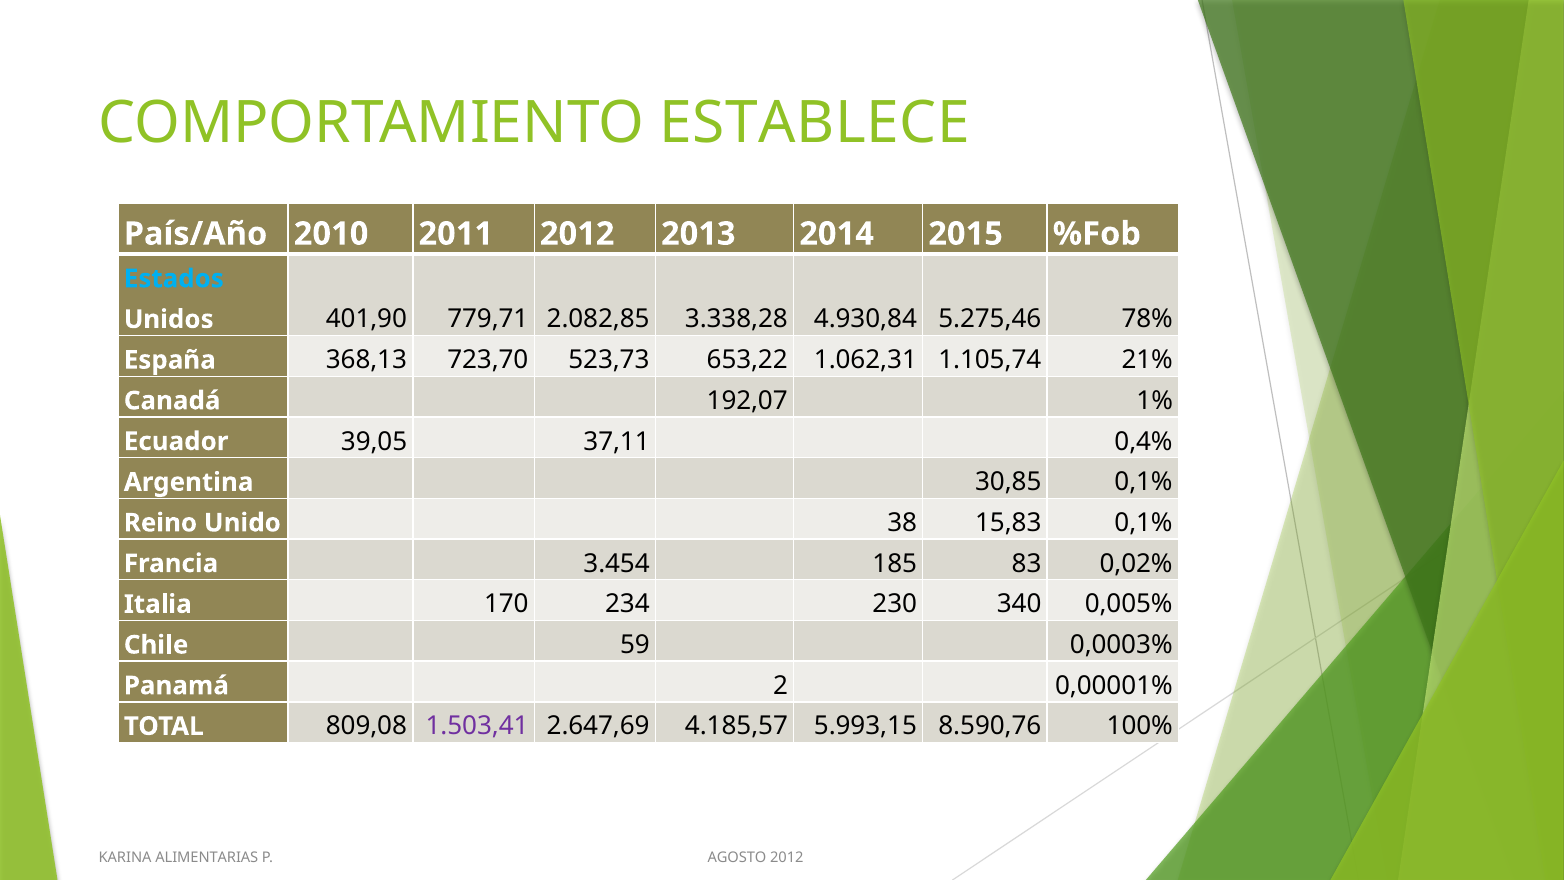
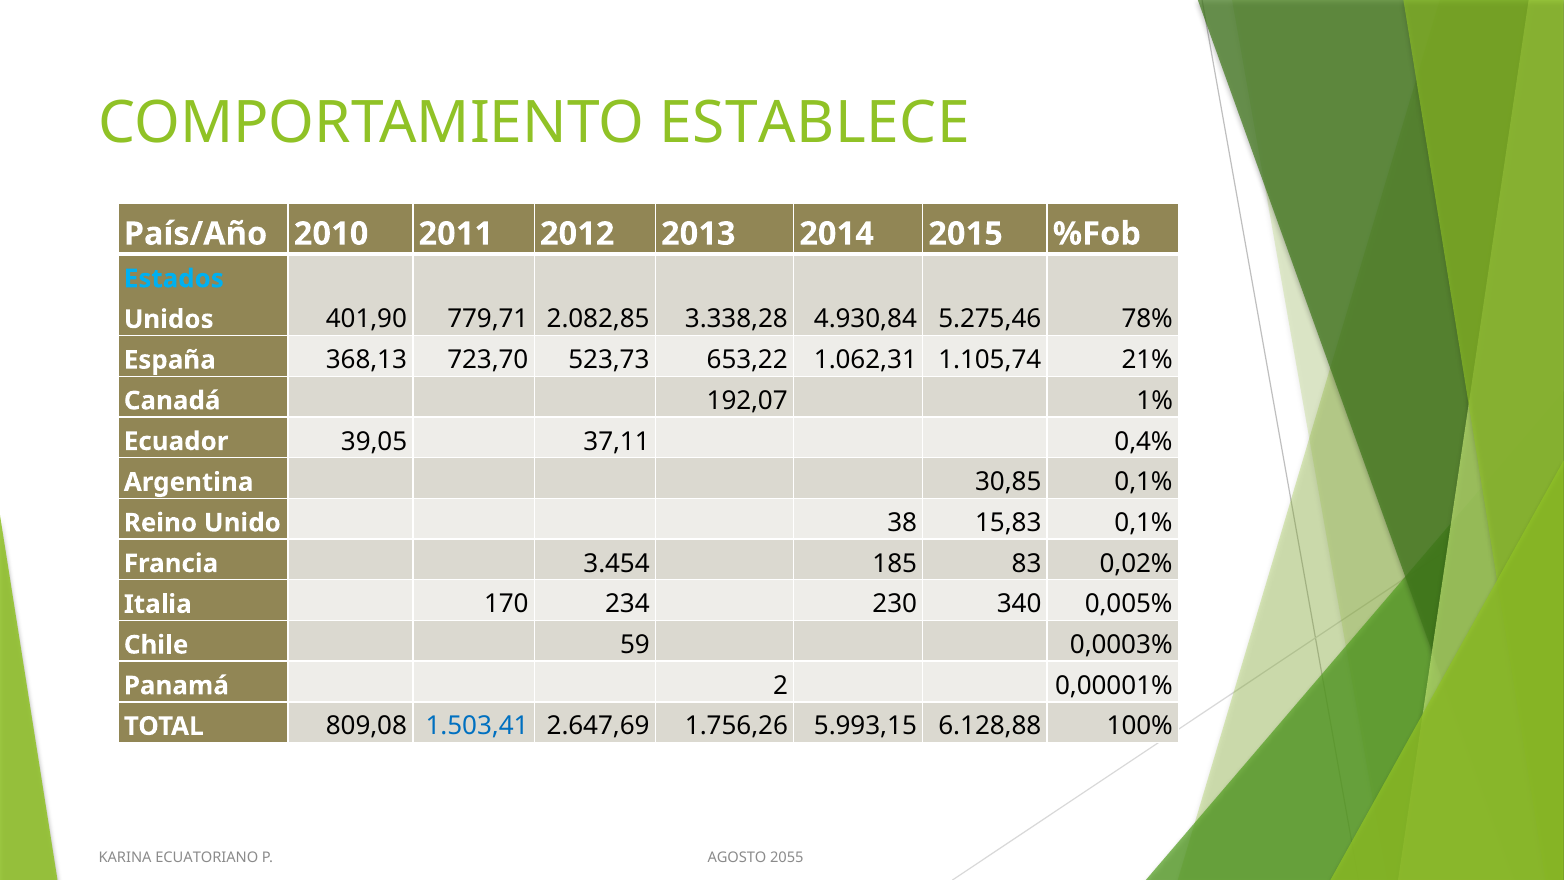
1.503,41 colour: purple -> blue (477, 726)
4.185,57: 4.185,57 -> 1.756,26 (736, 726)
8.590,76: 8.590,76 -> 6.128,88 (990, 726)
ALIMENTARIAS: ALIMENTARIAS -> ECUATORIANO (207, 857)
AGOSTO 2012: 2012 -> 2055 (787, 857)
